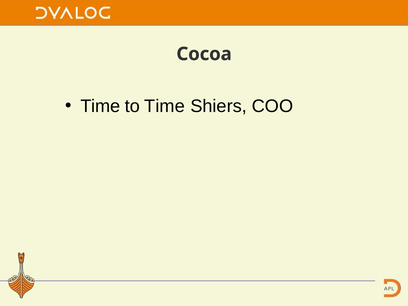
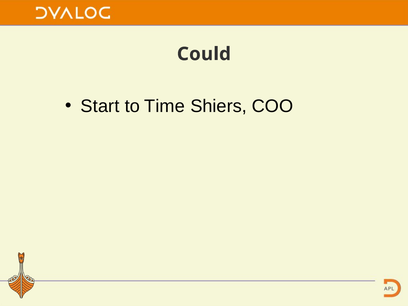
Cocoa: Cocoa -> Could (204, 54)
Time: Time -> Start (100, 106)
